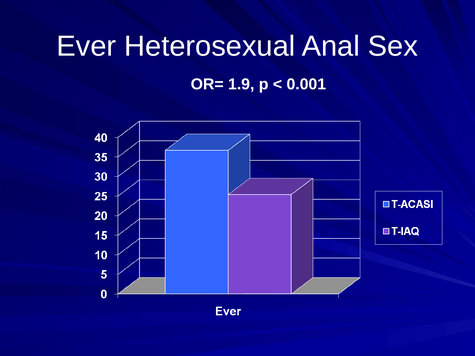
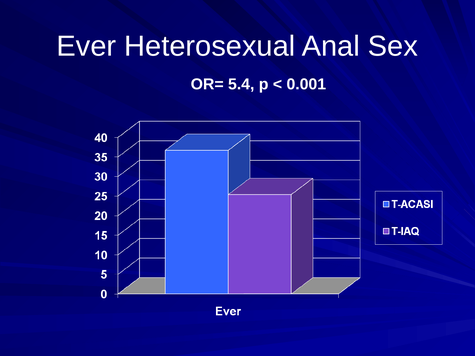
1.9: 1.9 -> 5.4 (241, 84)
